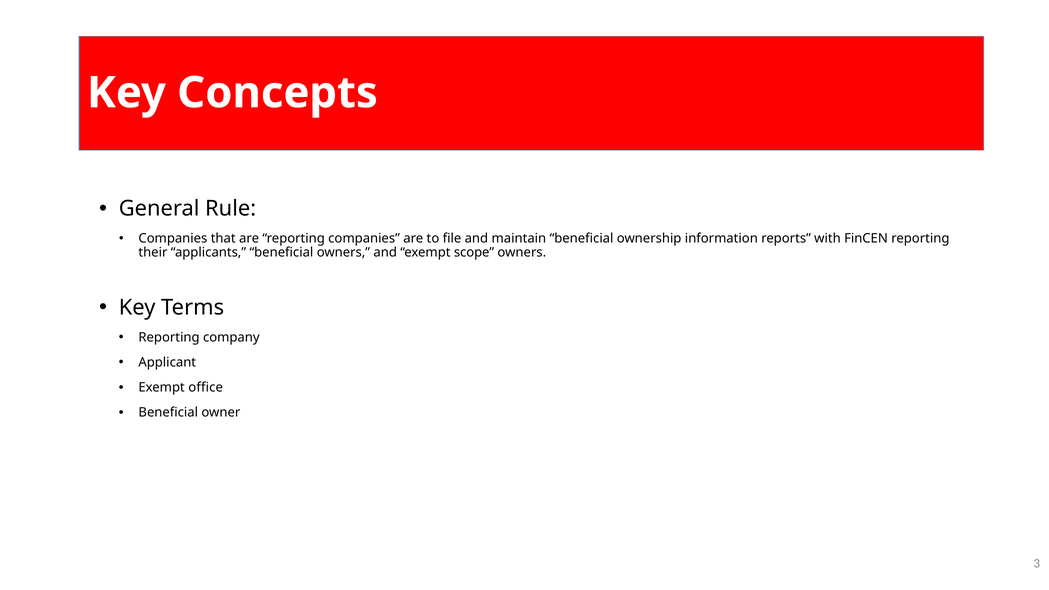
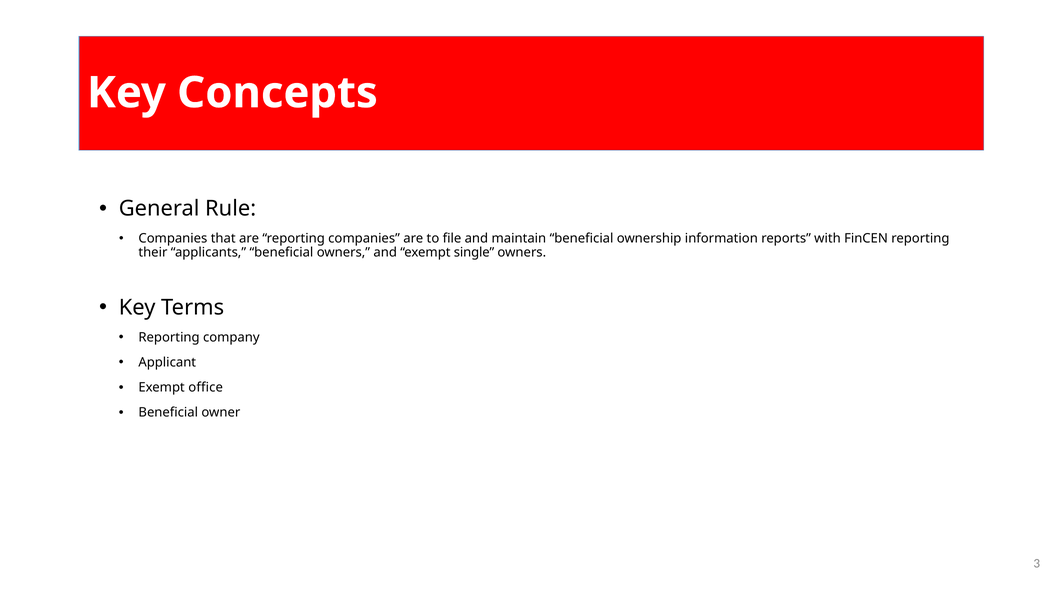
scope: scope -> single (474, 253)
